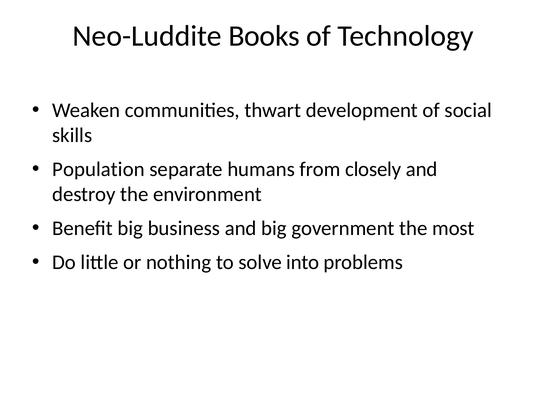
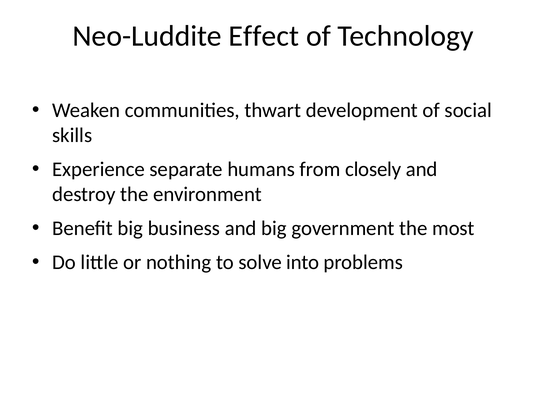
Books: Books -> Effect (264, 36)
Population: Population -> Experience (99, 169)
